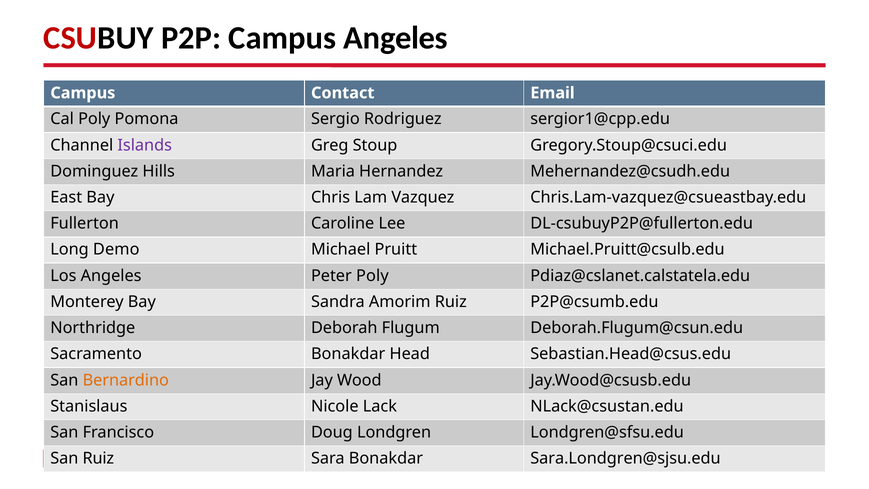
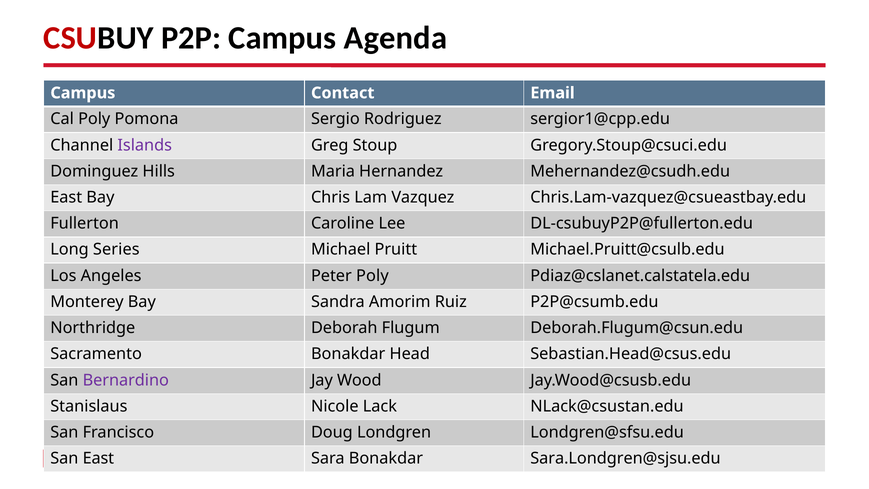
Campus Angeles: Angeles -> Agenda (395, 38)
Demo: Demo -> Series (116, 249)
Bernardino colour: orange -> purple (126, 380)
San Ruiz: Ruiz -> East (98, 458)
